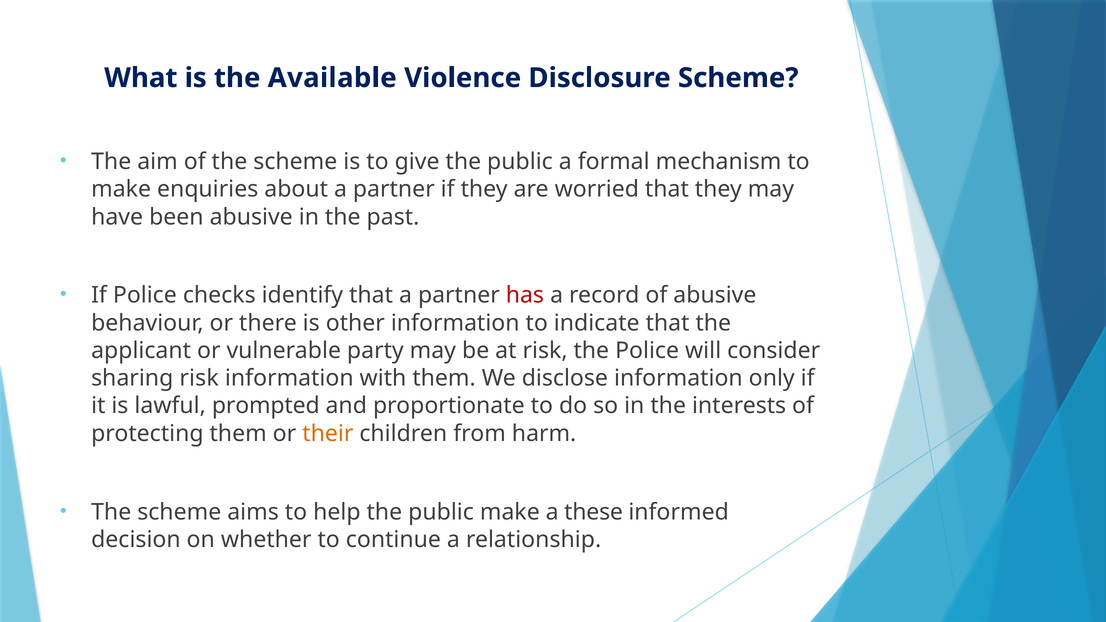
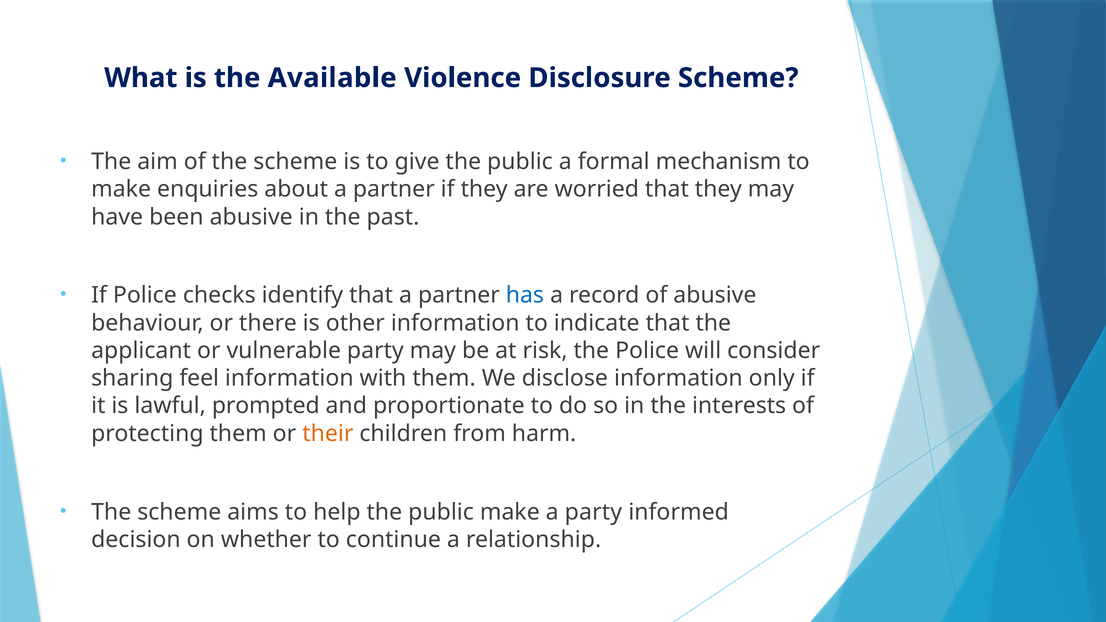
has colour: red -> blue (525, 295)
sharing risk: risk -> feel (199, 378)
a these: these -> party (593, 512)
